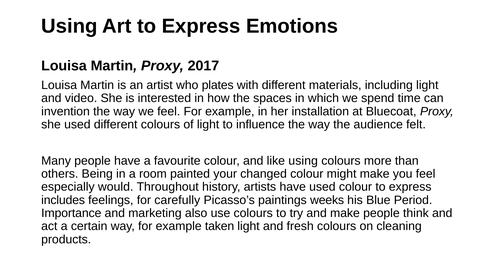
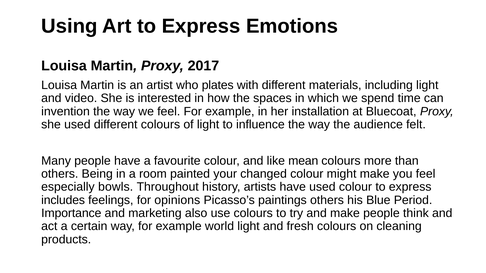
like using: using -> mean (303, 161)
would: would -> bowls (116, 187)
carefully: carefully -> opinions (177, 200)
paintings weeks: weeks -> others (327, 200)
taken: taken -> world (220, 227)
